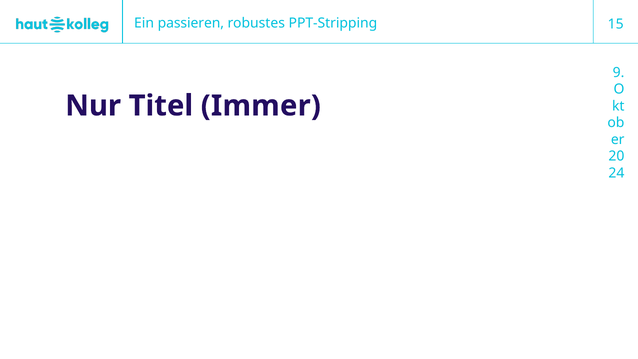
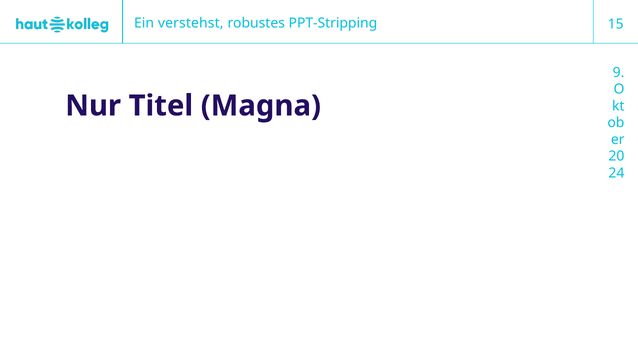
passieren: passieren -> verstehst (191, 23)
Immer: Immer -> Magna (261, 106)
